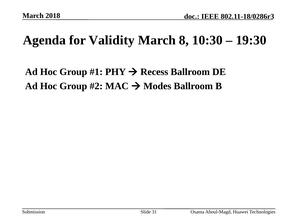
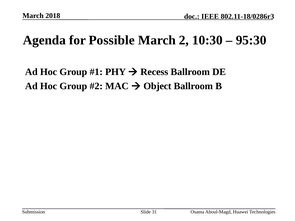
Validity: Validity -> Possible (112, 40)
8: 8 -> 2 (184, 40)
19:30: 19:30 -> 95:30 (251, 40)
Modes: Modes -> Object (157, 86)
